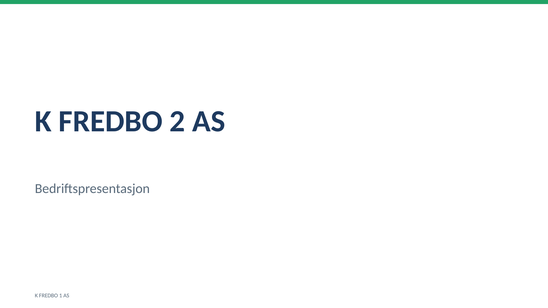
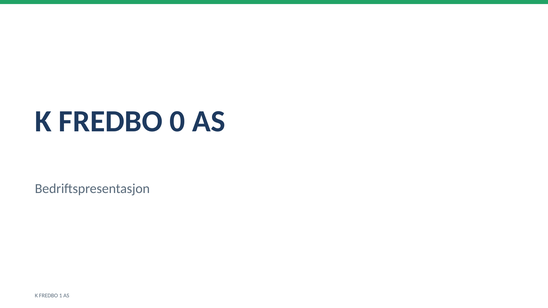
2: 2 -> 0 (177, 122)
